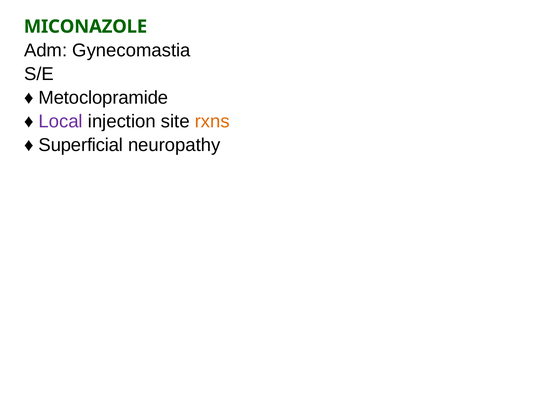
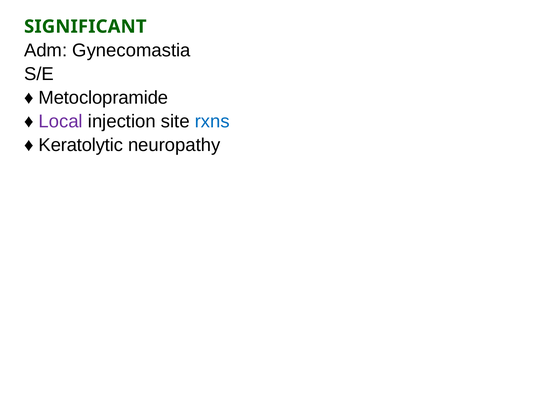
MICONAZOLE: MICONAZOLE -> SIGNIFICANT (85, 27)
rxns colour: orange -> blue (212, 121)
Superficial: Superficial -> Keratolytic (81, 145)
